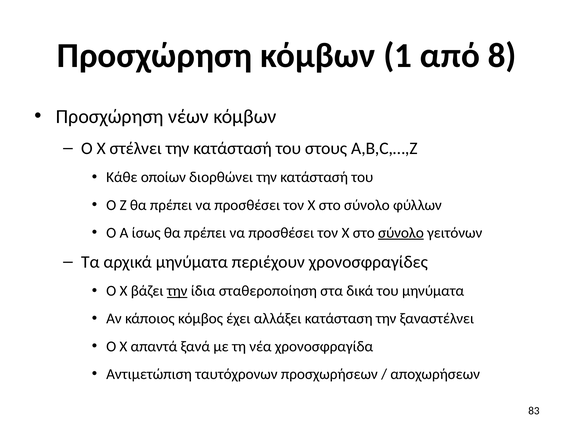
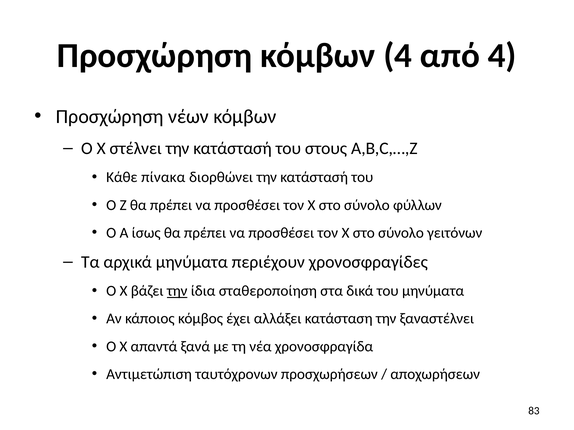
κόμβων 1: 1 -> 4 (398, 56)
από 8: 8 -> 4 (502, 56)
οποίων: οποίων -> πίνακα (163, 178)
σύνολο underline: present -> none (401, 233)
